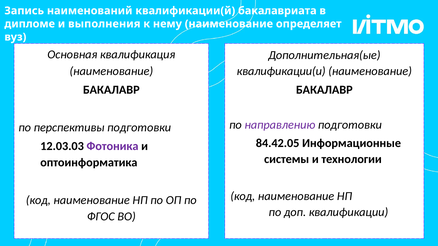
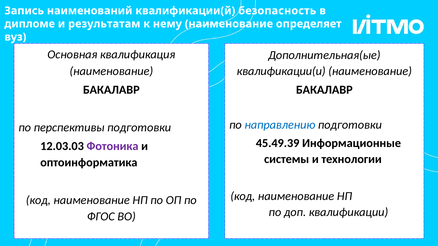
бакалавриата: бакалавриата -> безопасность (277, 11)
выполнения: выполнения -> результатам (104, 24)
направлению colour: purple -> blue (280, 125)
84.42.05: 84.42.05 -> 45.49.39 (278, 143)
